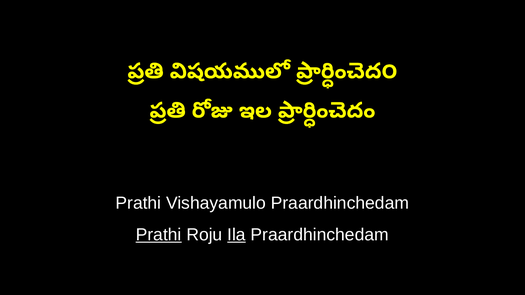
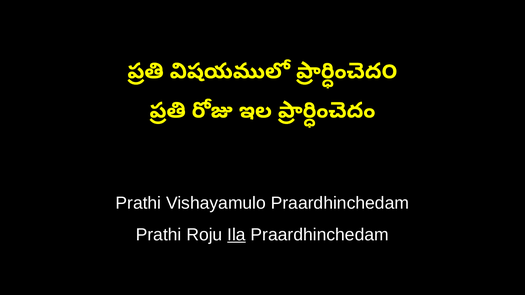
Prathi underline: present -> none (159, 235)
